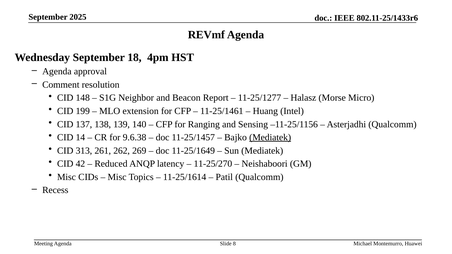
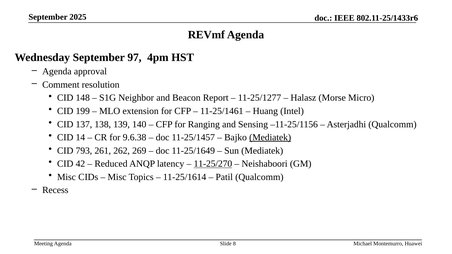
18: 18 -> 97 (134, 58)
313: 313 -> 793 (84, 151)
11-25/270 underline: none -> present (213, 164)
